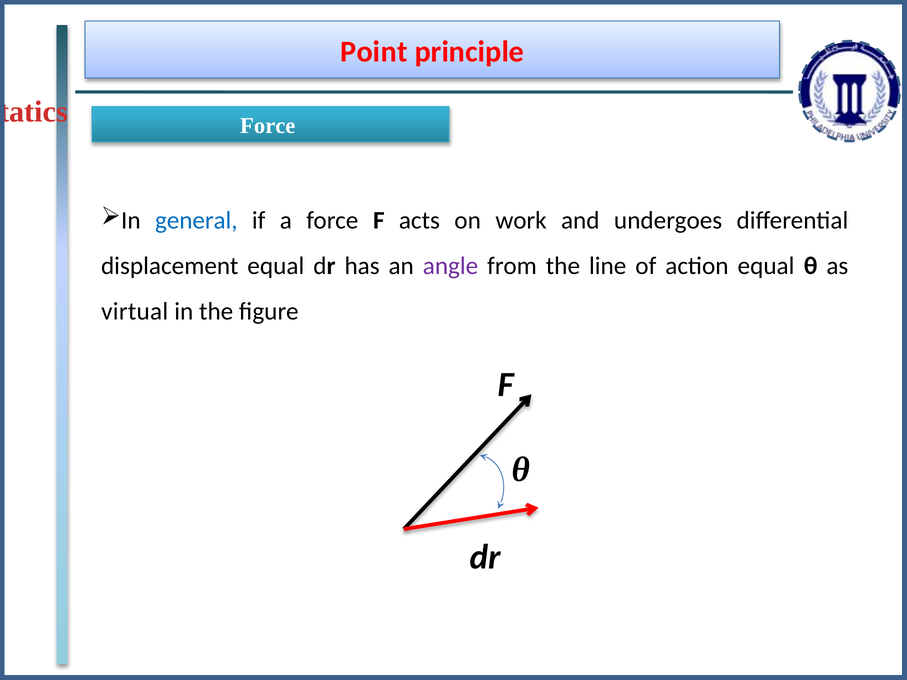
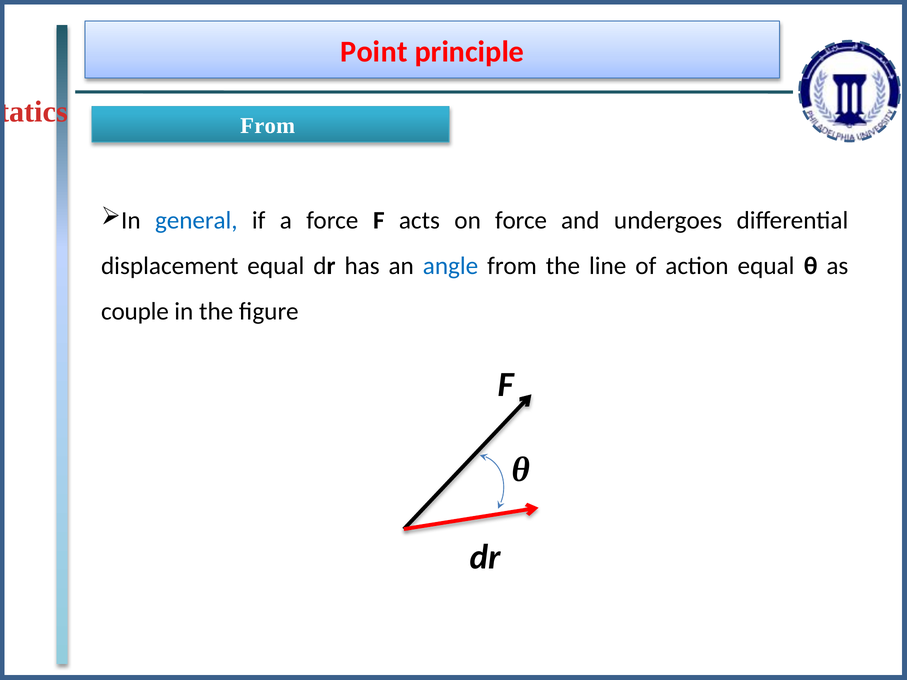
Force: Force -> From (268, 126)
on work: work -> force (521, 221)
angle colour: purple -> blue (451, 266)
virtual: virtual -> couple (135, 311)
